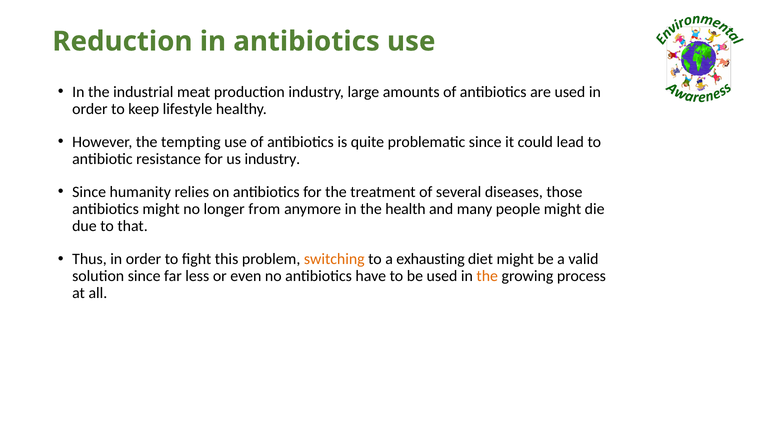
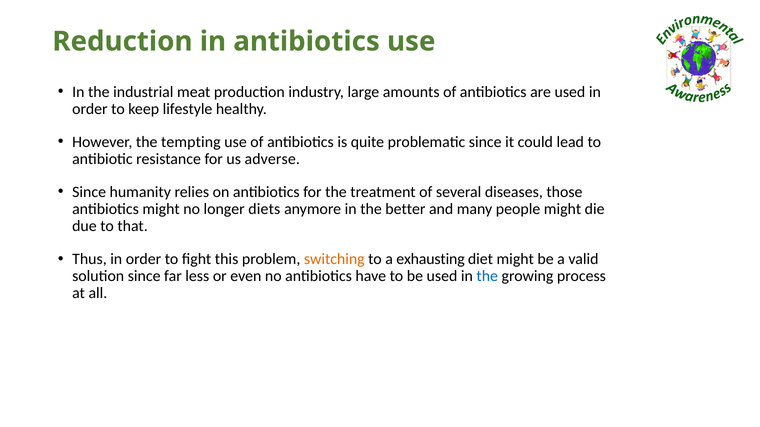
us industry: industry -> adverse (272, 159)
from: from -> diets (264, 209)
health: health -> better (405, 209)
the colour: orange -> blue (487, 276)
